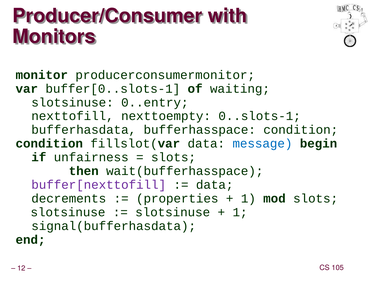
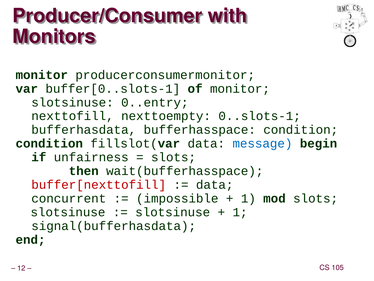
of waiting: waiting -> monitor (240, 89)
buffer[nexttofill colour: purple -> red (99, 184)
decrements: decrements -> concurrent (69, 198)
properties: properties -> impossible (177, 198)
